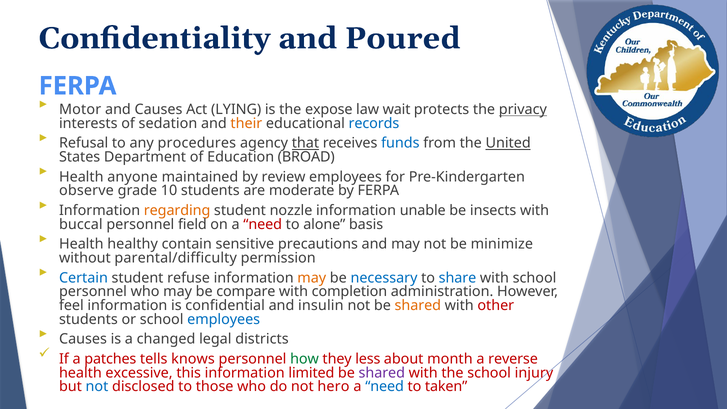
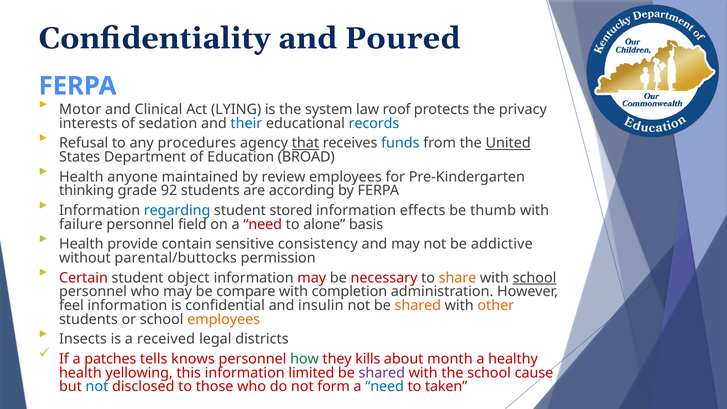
and Causes: Causes -> Clinical (158, 110)
expose: expose -> system (329, 110)
wait: wait -> roof (397, 110)
privacy underline: present -> none (523, 110)
their colour: orange -> blue (246, 123)
observe: observe -> thinking (87, 191)
10: 10 -> 92 (169, 191)
moderate: moderate -> according (302, 191)
regarding colour: orange -> blue (177, 211)
nozzle: nozzle -> stored (291, 211)
unable: unable -> effects (423, 211)
insects: insects -> thumb (493, 211)
buccal: buccal -> failure (81, 224)
healthy: healthy -> provide (133, 244)
precautions: precautions -> consistency (318, 244)
minimize: minimize -> addictive (502, 244)
parental/difficulty: parental/difficulty -> parental/buttocks (176, 258)
Certain colour: blue -> red (83, 278)
refuse: refuse -> object (188, 278)
may colour: orange -> red (312, 278)
necessary colour: blue -> red (384, 278)
share colour: blue -> orange (458, 278)
school underline: none -> present (535, 278)
other colour: red -> orange (496, 305)
employees colour: blue -> orange (224, 319)
Causes: Causes -> Insects (83, 339)
changed: changed -> received (166, 339)
less: less -> kills (368, 359)
reverse: reverse -> healthy (513, 359)
excessive: excessive -> yellowing (139, 373)
injury: injury -> cause (534, 373)
hero: hero -> form (334, 387)
